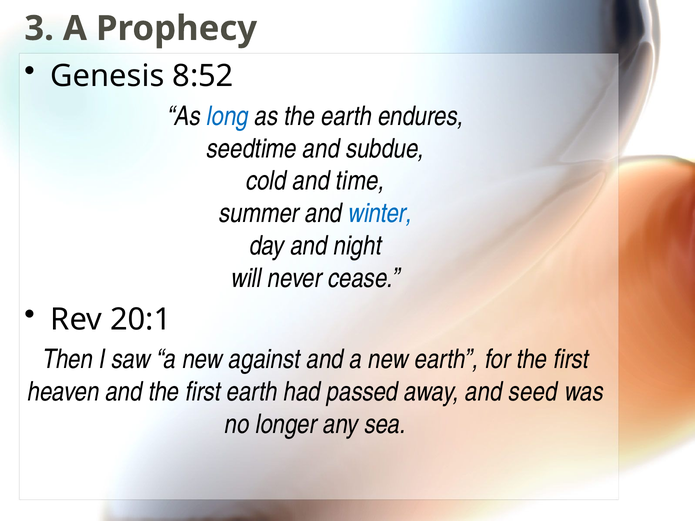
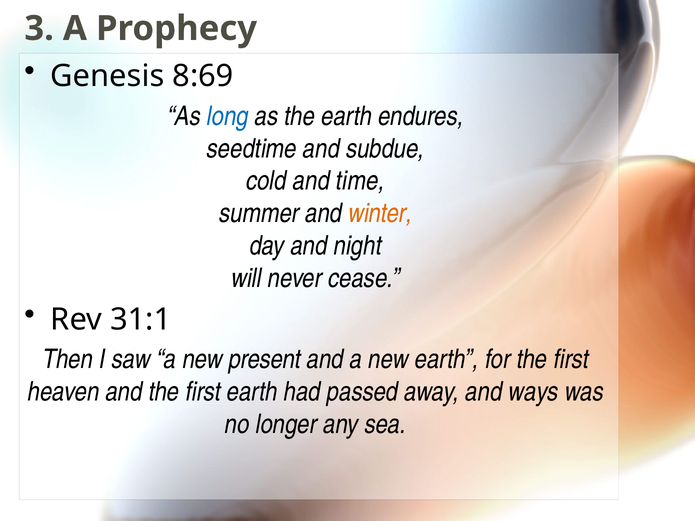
8:52: 8:52 -> 8:69 (203, 76)
winter colour: blue -> orange (380, 214)
20:1: 20:1 -> 31:1 (141, 320)
against: against -> present (265, 360)
seed: seed -> ways (534, 392)
